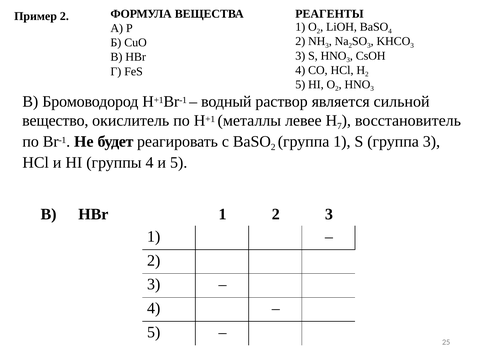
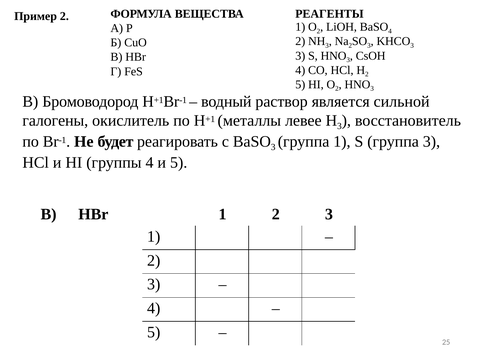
вещество: вещество -> галогены (55, 121)
7: 7 -> 3 (339, 126)
2: 2 -> 3 (273, 147)
